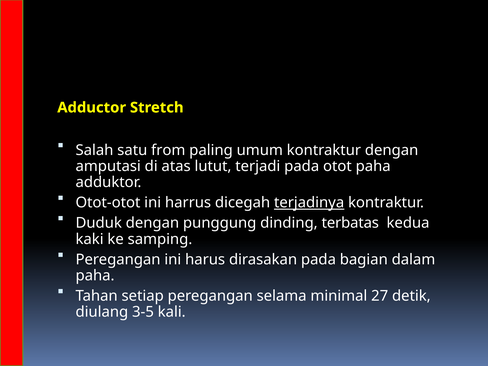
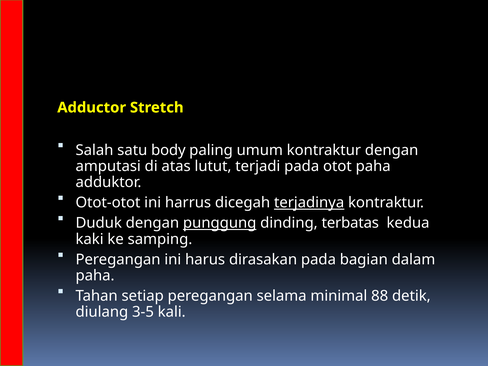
from: from -> body (168, 150)
punggung underline: none -> present (220, 223)
27: 27 -> 88 (380, 296)
